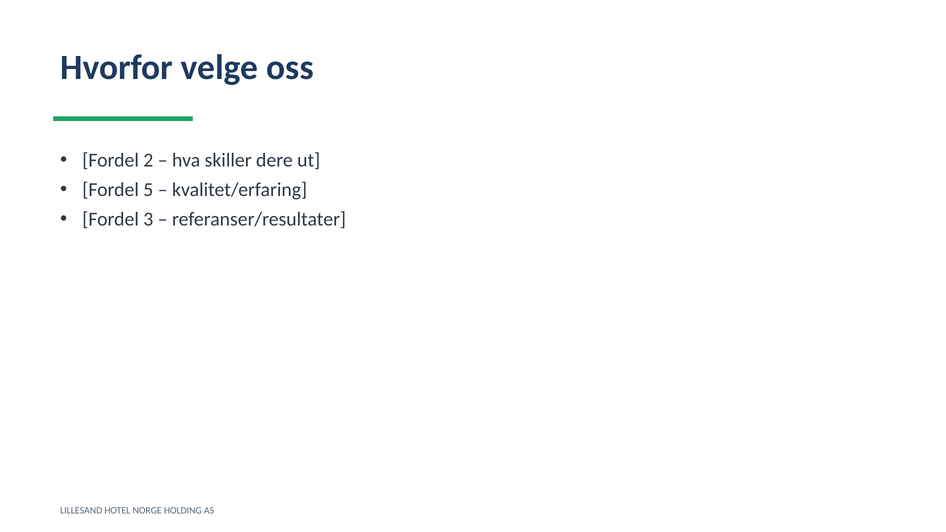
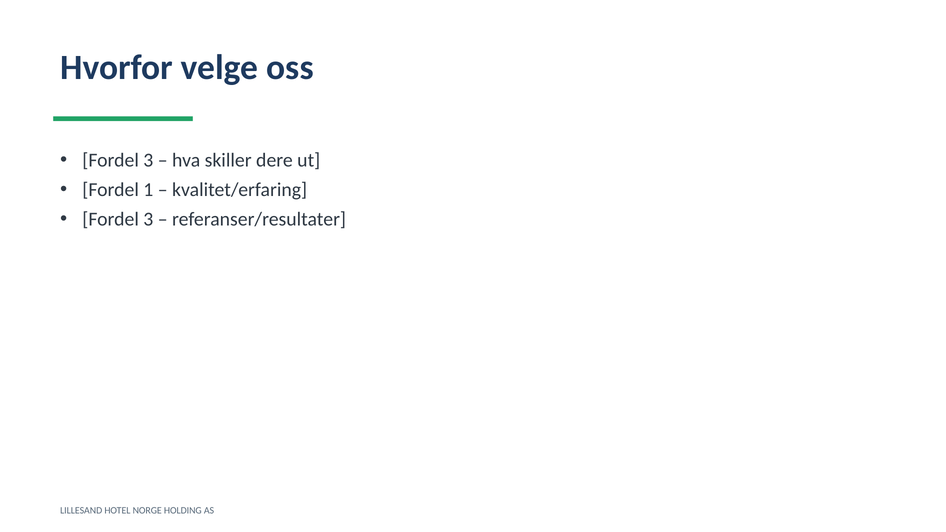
2: 2 -> 3 (148, 160)
5: 5 -> 1 (148, 190)
